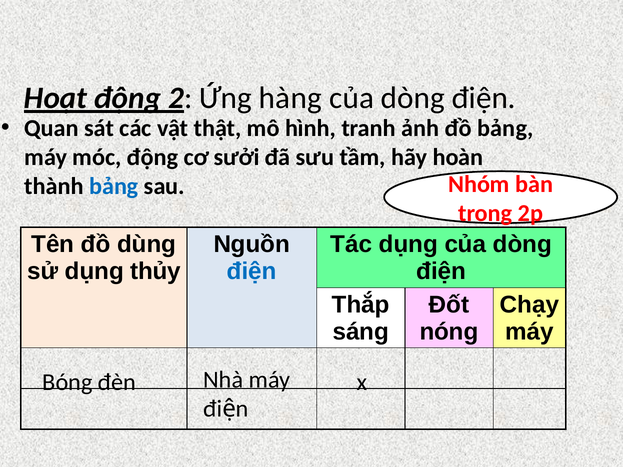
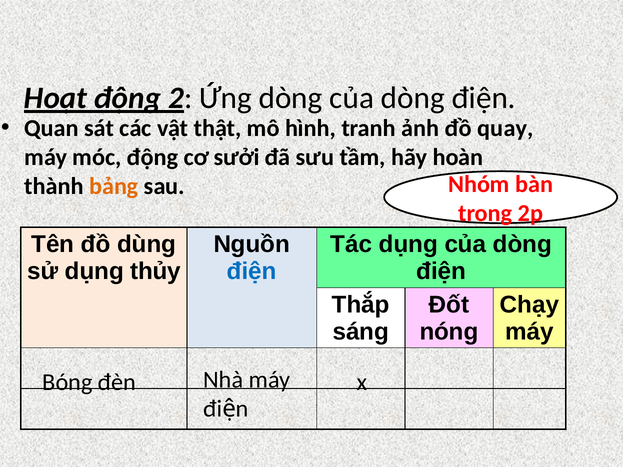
Ứng hàng: hàng -> dòng (291, 98)
đồ bảng: bảng -> quay (505, 128)
bảng colour: blue -> orange (114, 186)
